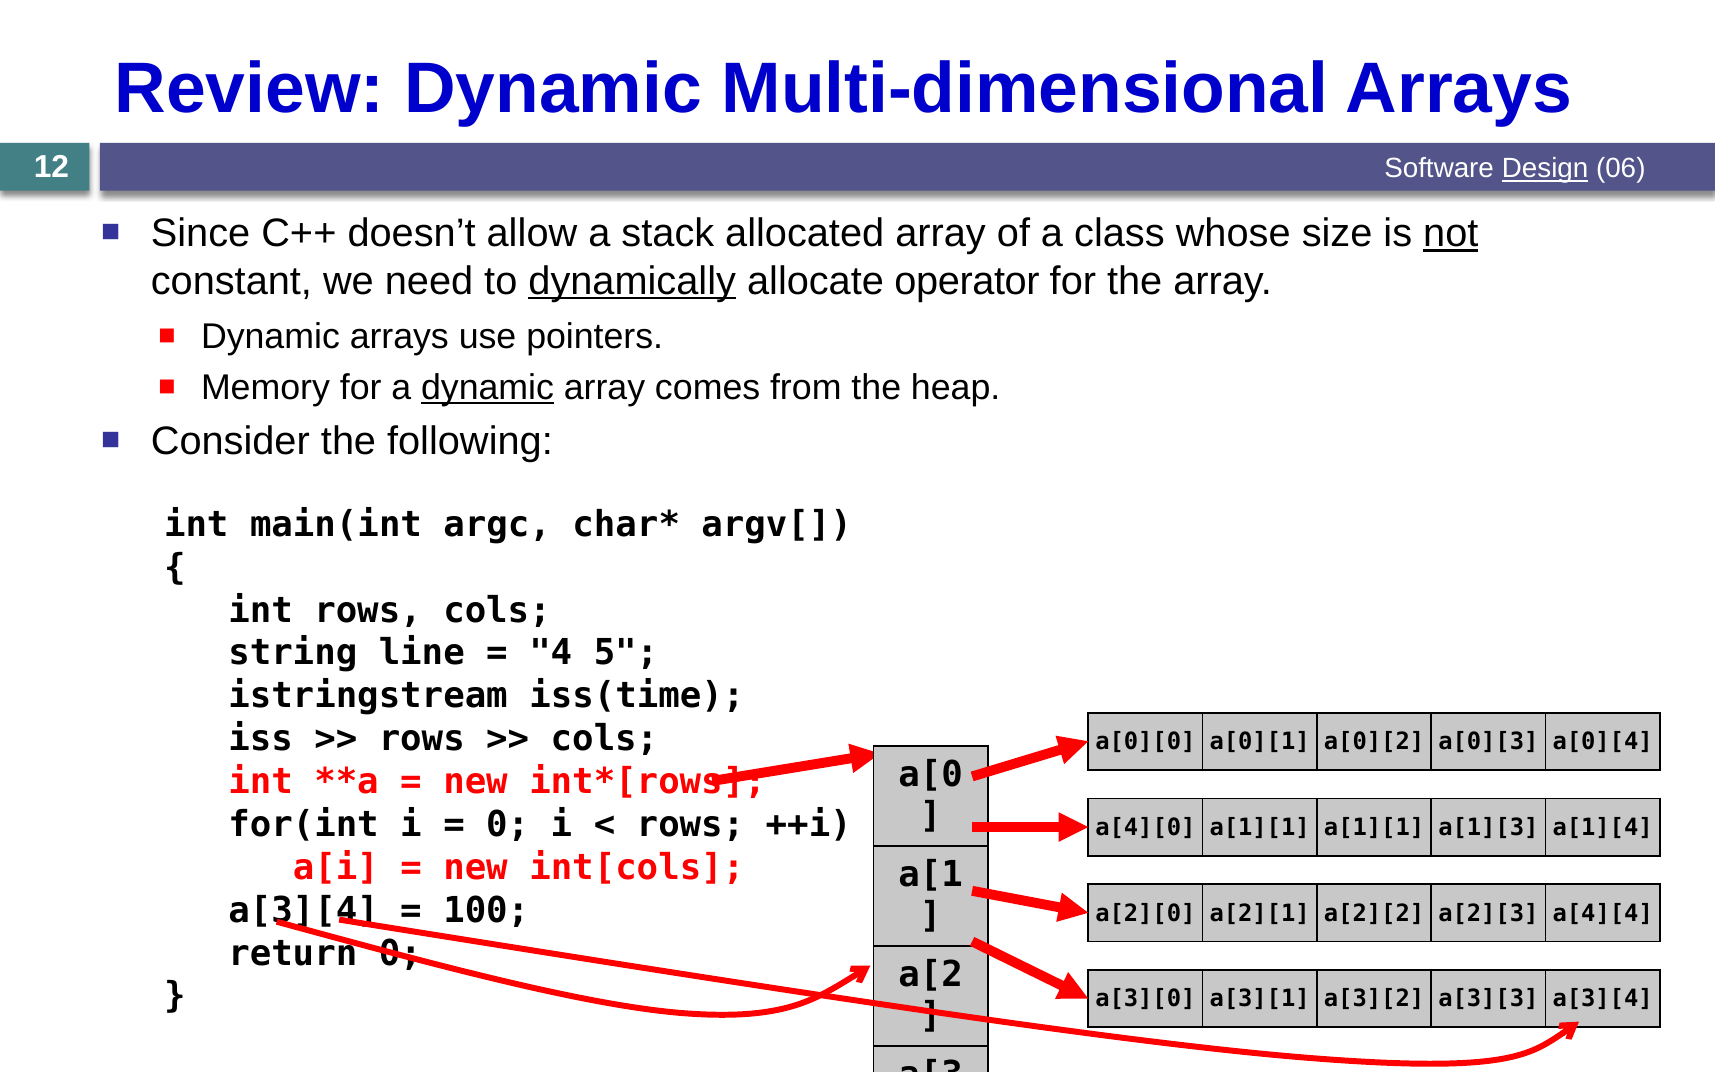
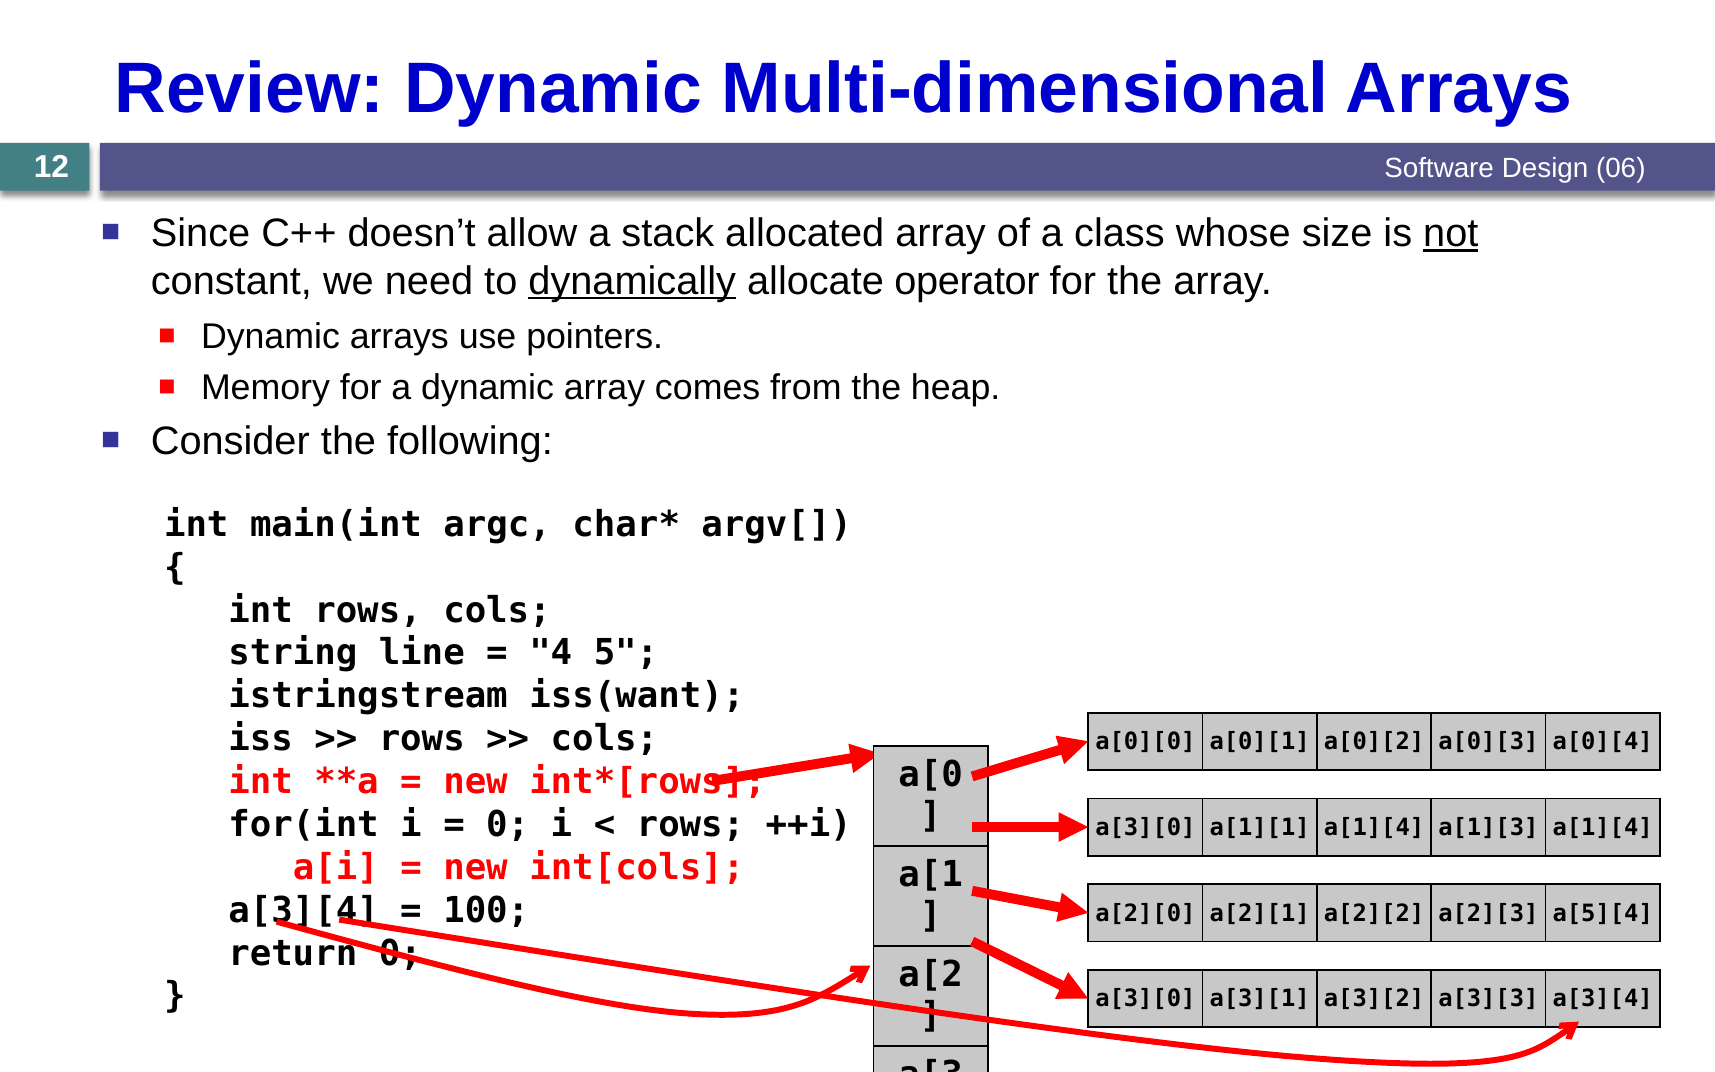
Design underline: present -> none (1545, 169)
dynamic underline: present -> none (488, 388)
iss(time: iss(time -> iss(want (637, 696)
a[4][0: a[4][0 -> a[3][0 (1145, 827)
a[1][1 a[1][1: a[1][1 -> a[1][4 (1374, 827)
a[4][4: a[4][4 -> a[5][4 (1603, 913)
